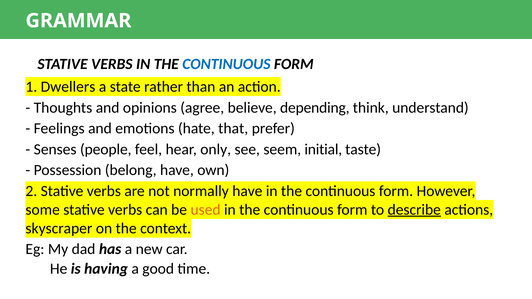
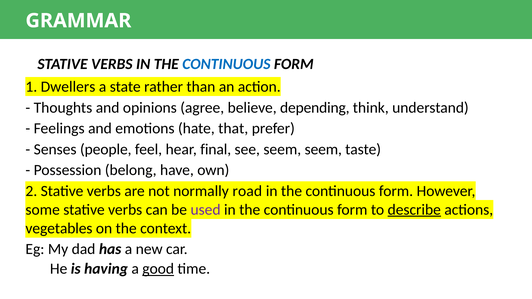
only: only -> final (216, 149)
seem initial: initial -> seem (323, 149)
normally have: have -> road (247, 191)
used colour: orange -> purple (206, 210)
skyscraper: skyscraper -> vegetables (59, 228)
good underline: none -> present (158, 269)
